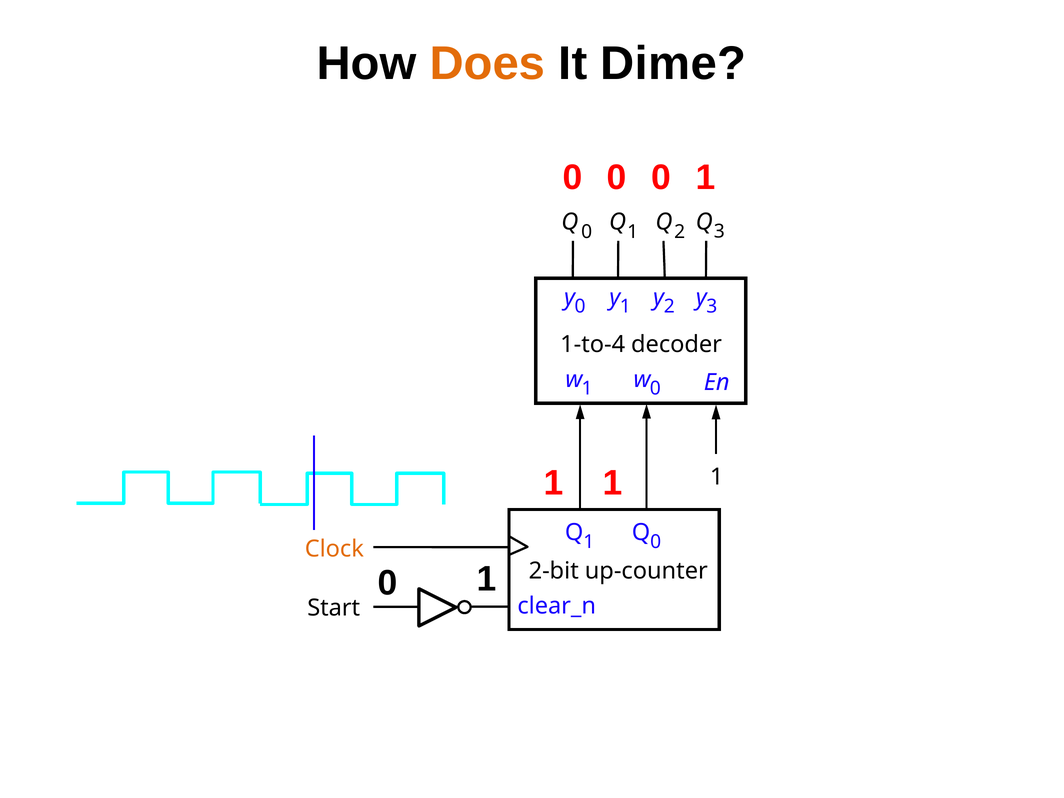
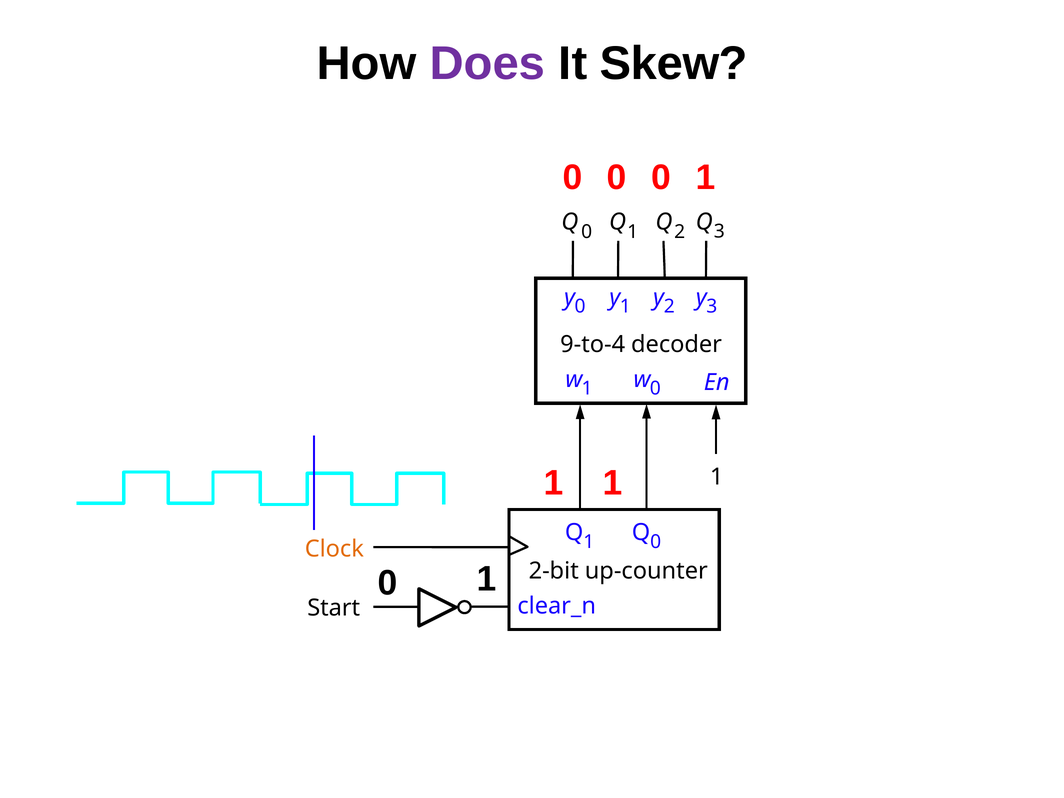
Does colour: orange -> purple (487, 64)
Dime: Dime -> Skew (674, 64)
1-to-4: 1-to-4 -> 9-to-4 (593, 345)
